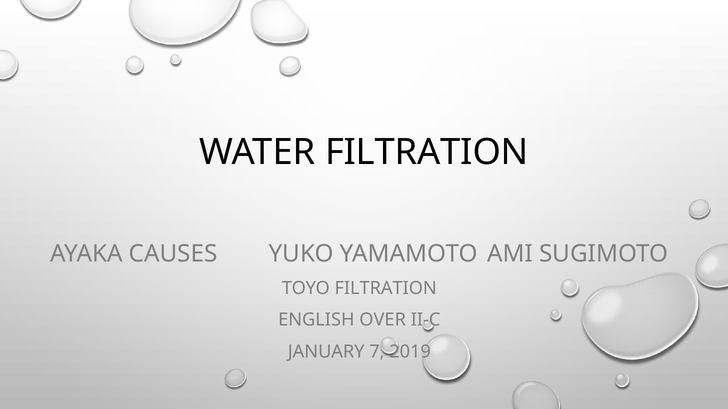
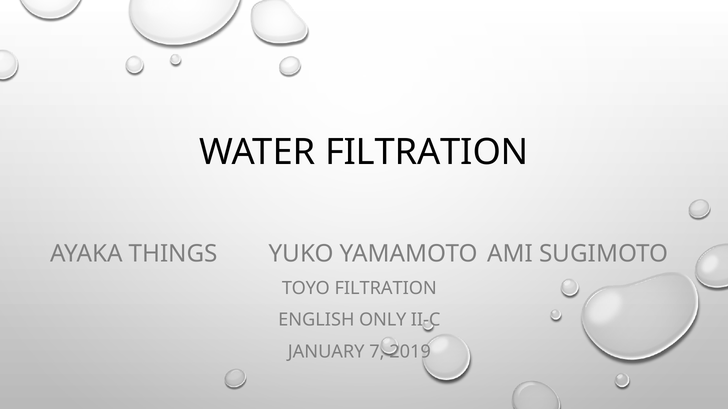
CAUSES: CAUSES -> THINGS (173, 254)
OVER: OVER -> ONLY (383, 320)
